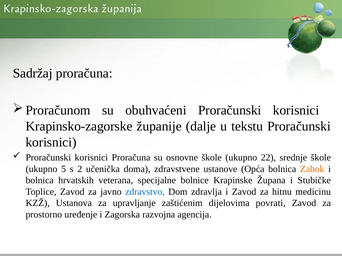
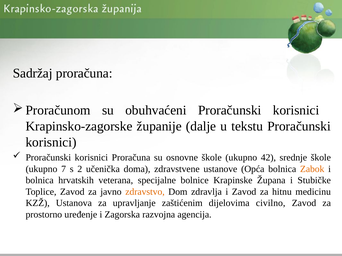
22: 22 -> 42 (268, 158)
5: 5 -> 7 (64, 169)
zdravstvo colour: blue -> orange (145, 192)
povrati: povrati -> civilno (271, 203)
